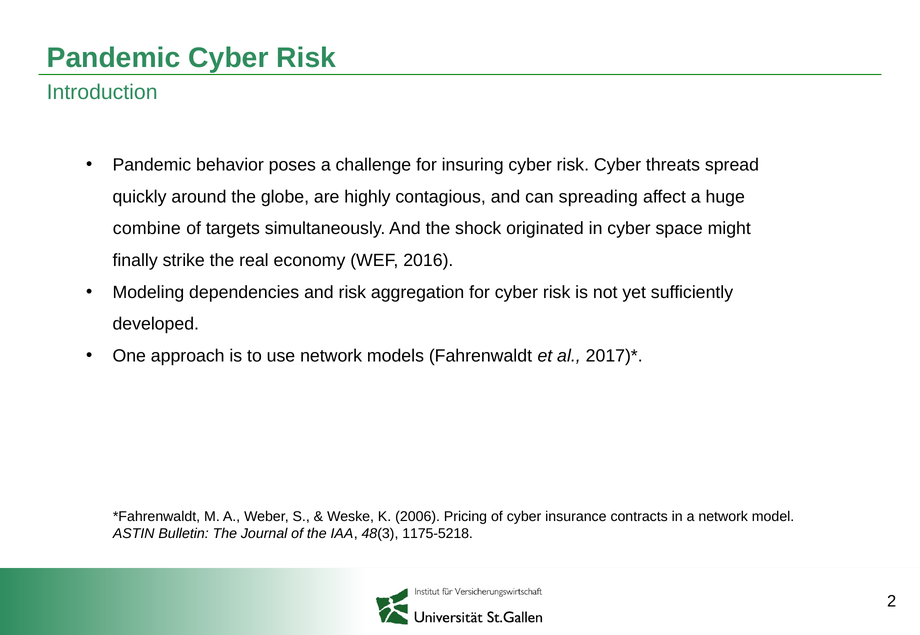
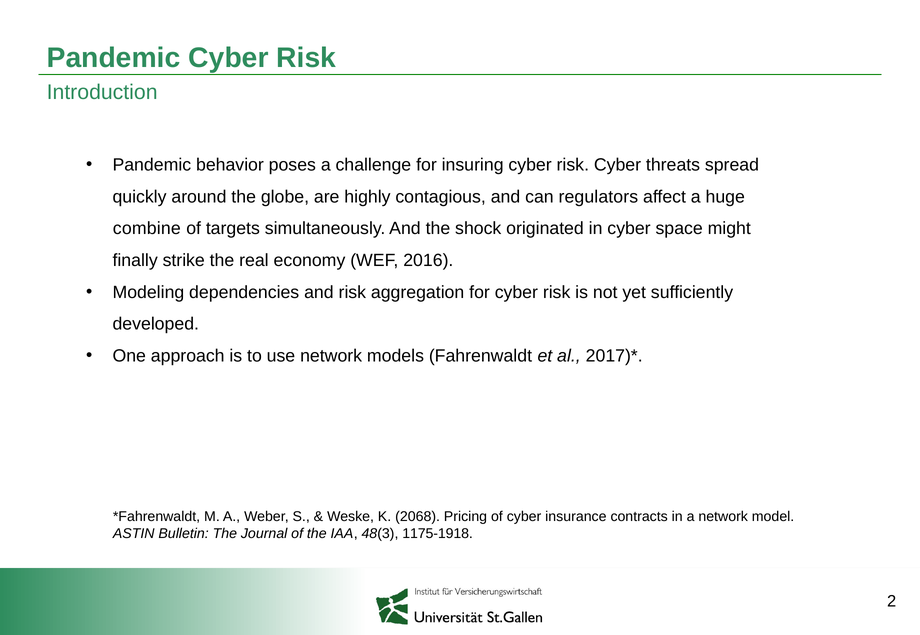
spreading: spreading -> regulators (598, 197)
2006: 2006 -> 2068 (418, 517)
1175-5218: 1175-5218 -> 1175-1918 (438, 534)
